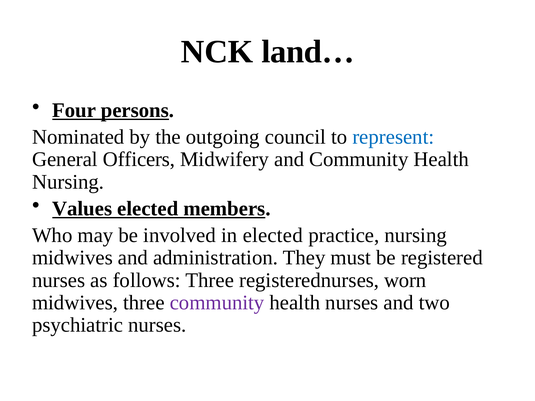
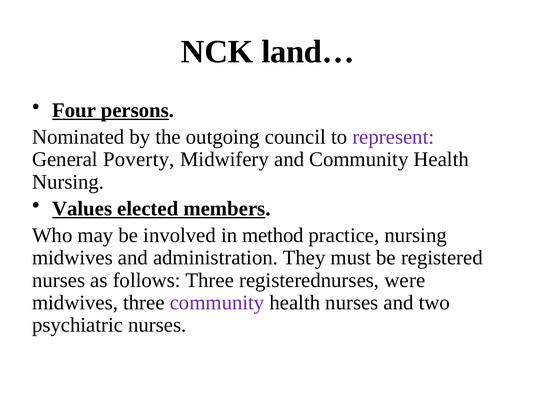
represent colour: blue -> purple (393, 137)
Officers: Officers -> Poverty (139, 159)
in elected: elected -> method (273, 235)
worn: worn -> were (405, 280)
